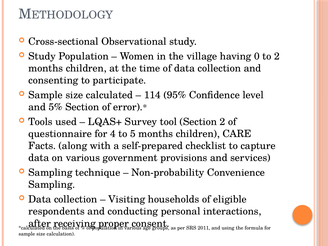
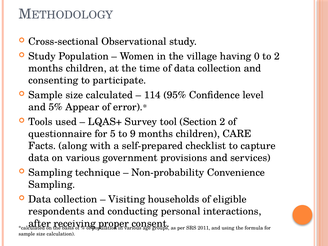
5% Section: Section -> Appear (82, 107)
4: 4 -> 5 (113, 134)
5: 5 -> 9 (133, 134)
